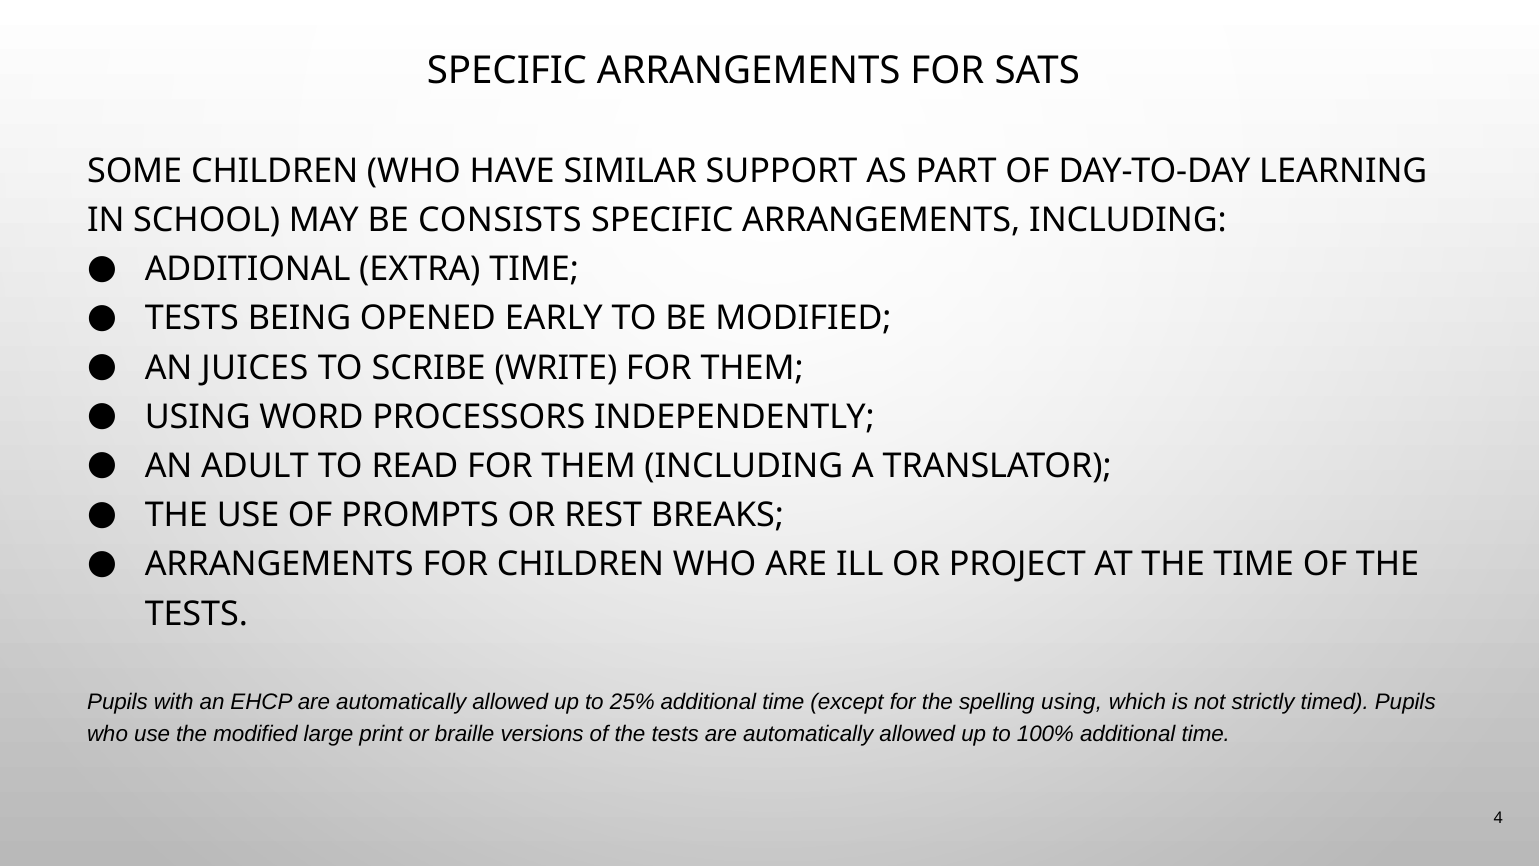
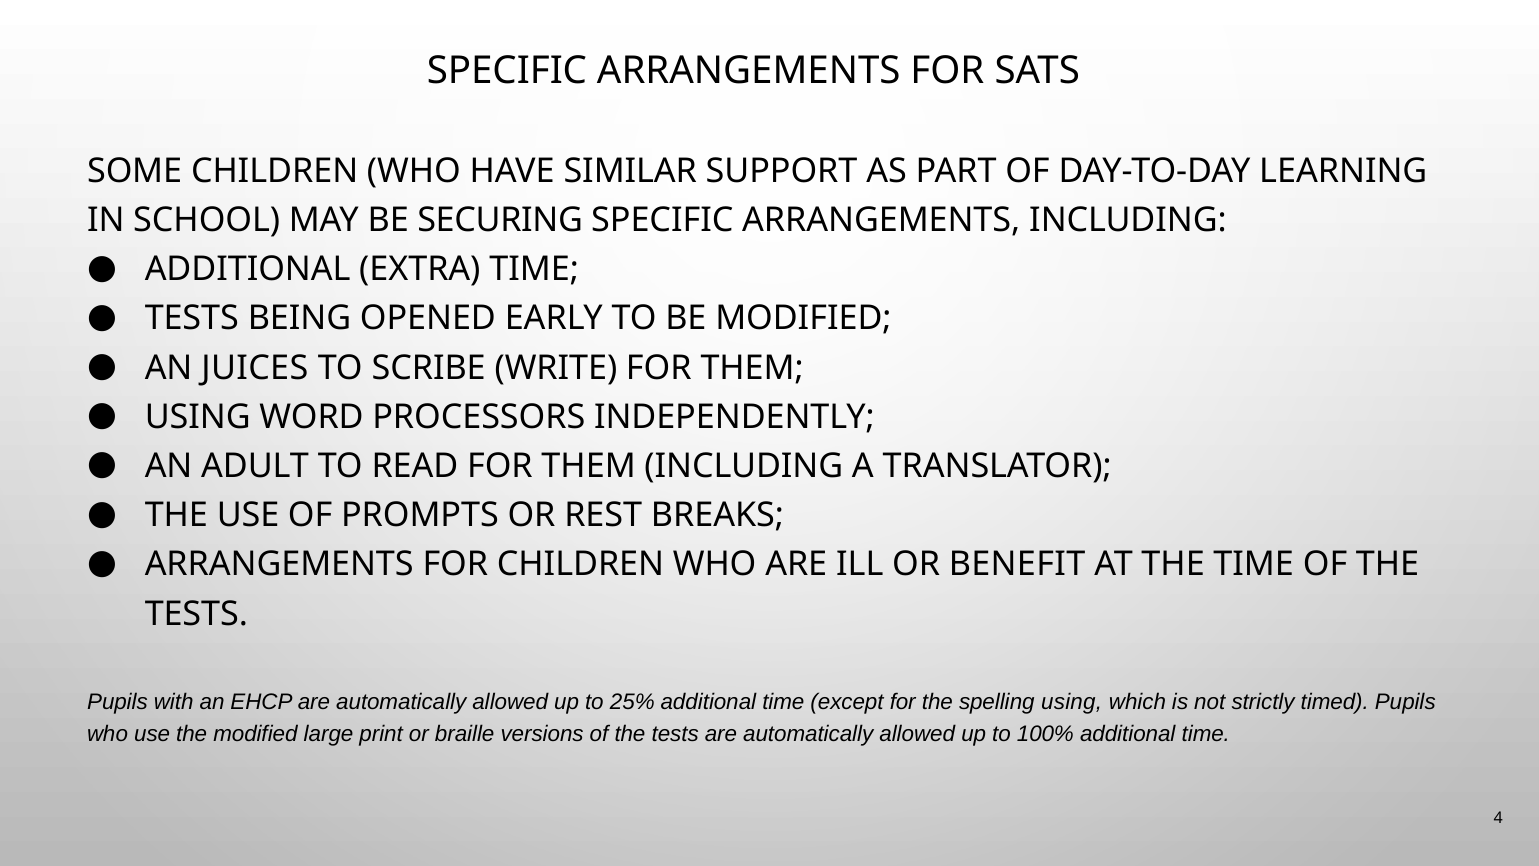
CONSISTS: CONSISTS -> SECURING (500, 220)
PROJECT: PROJECT -> BENEFIT (1017, 565)
